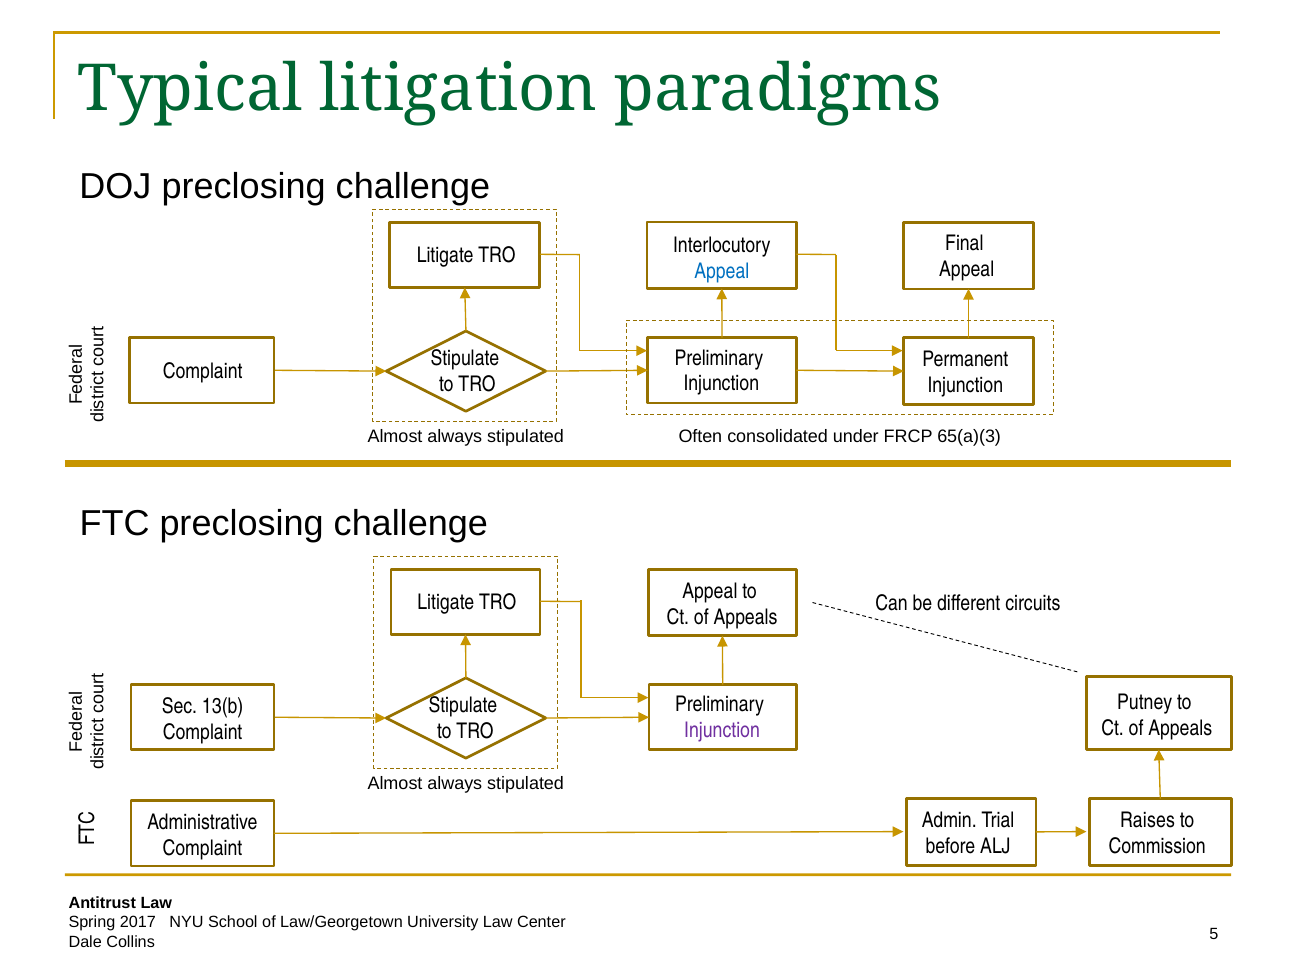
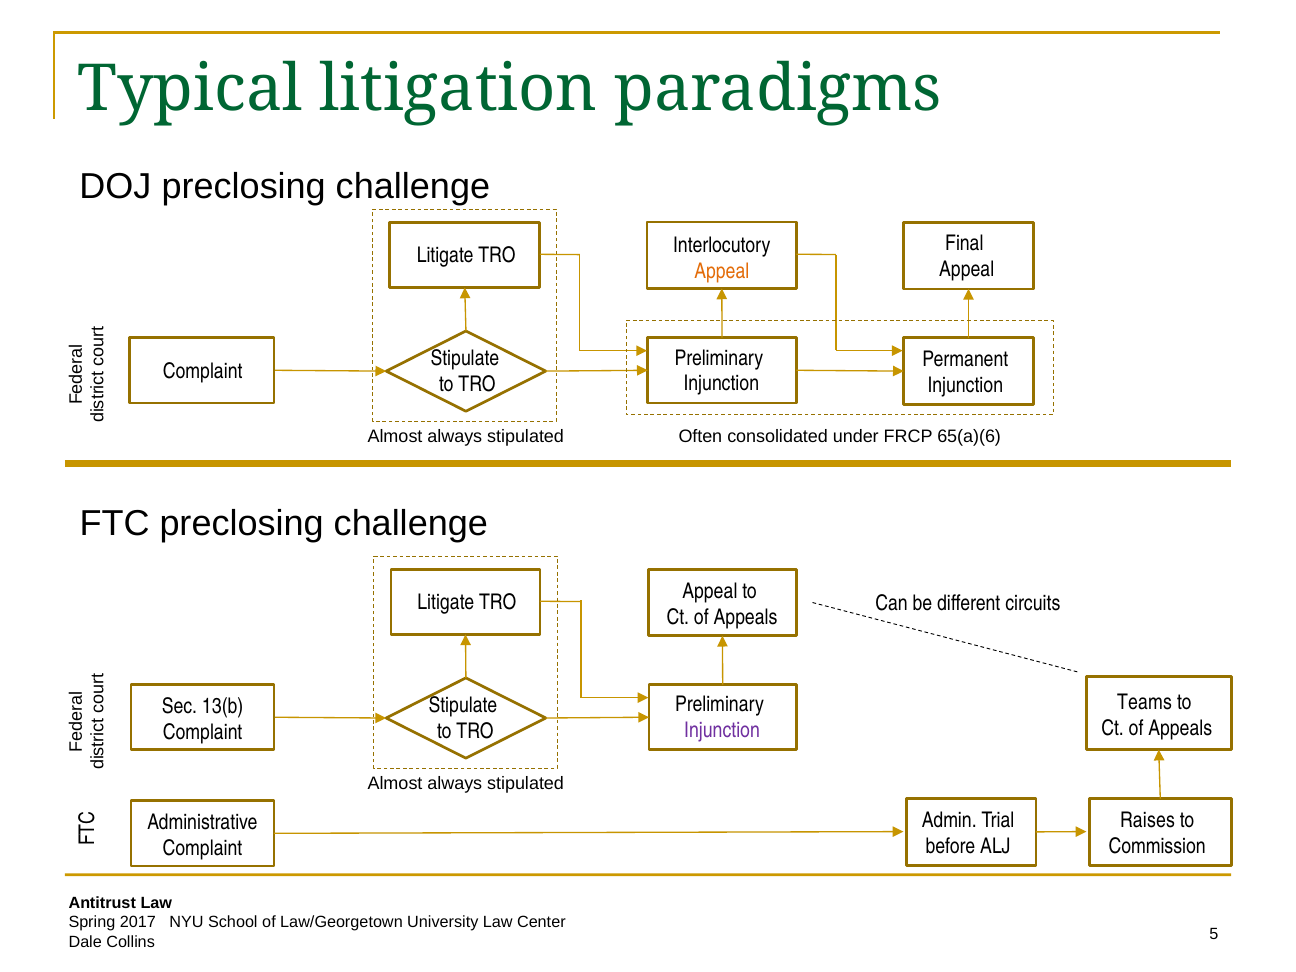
Appeal colour: blue -> orange (722, 271)
65(a)(3: 65(a)(3 -> 65(a)(6 (969, 437)
Putney: Putney -> Teams (1145, 702)
